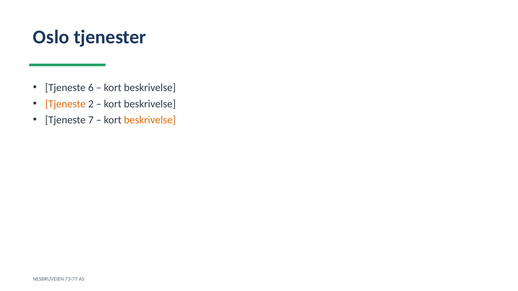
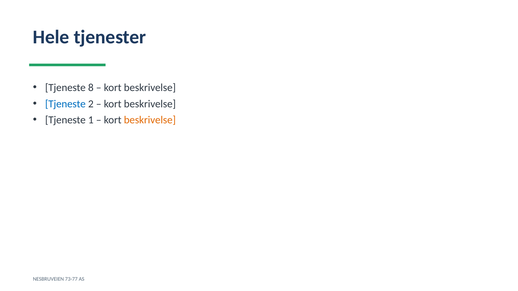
Oslo: Oslo -> Hele (51, 37)
6: 6 -> 8 (91, 88)
Tjeneste colour: orange -> blue (65, 104)
7: 7 -> 1 (91, 120)
